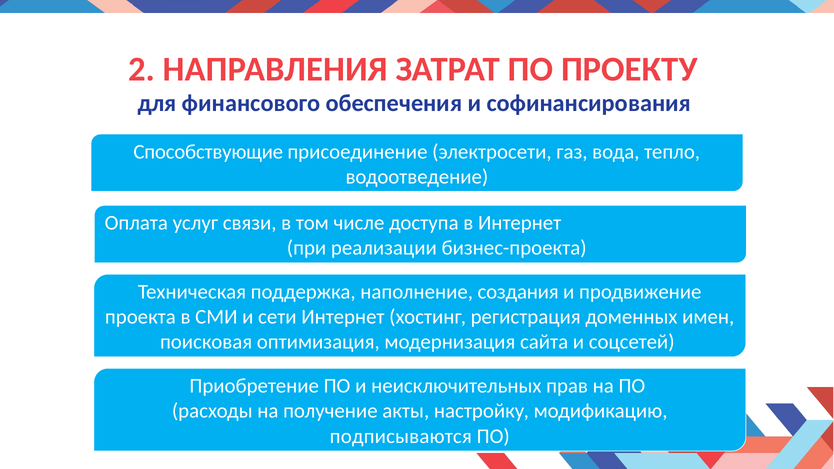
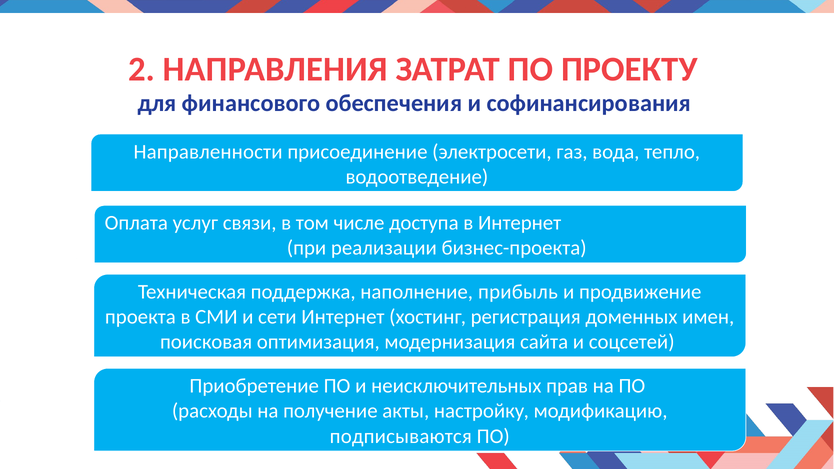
Способствующие: Способствующие -> Направленности (208, 152)
создания: создания -> прибыль (518, 292)
